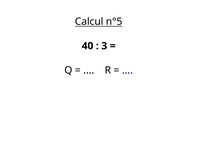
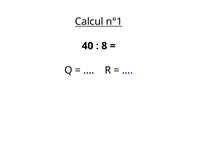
n°5: n°5 -> n°1 (114, 22)
3: 3 -> 8 (104, 46)
